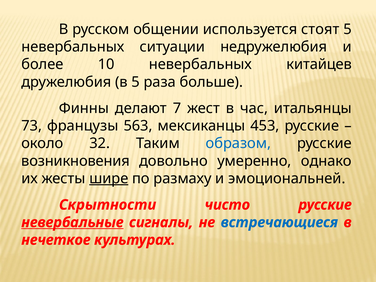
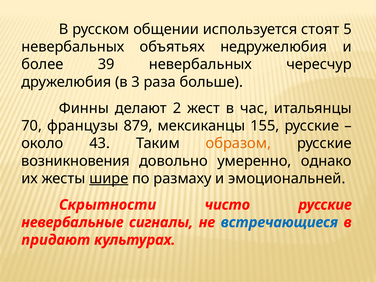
ситуации: ситуации -> объятьях (172, 47)
10: 10 -> 39 (106, 64)
китайцев: китайцев -> чересчур (319, 64)
в 5: 5 -> 3 (136, 82)
7: 7 -> 2 (177, 108)
73: 73 -> 70 (32, 126)
563: 563 -> 879 (138, 126)
453: 453 -> 155 (265, 126)
32: 32 -> 43 (100, 143)
образом colour: blue -> orange (238, 143)
невербальные underline: present -> none (72, 222)
нечеткое: нечеткое -> придают (56, 240)
